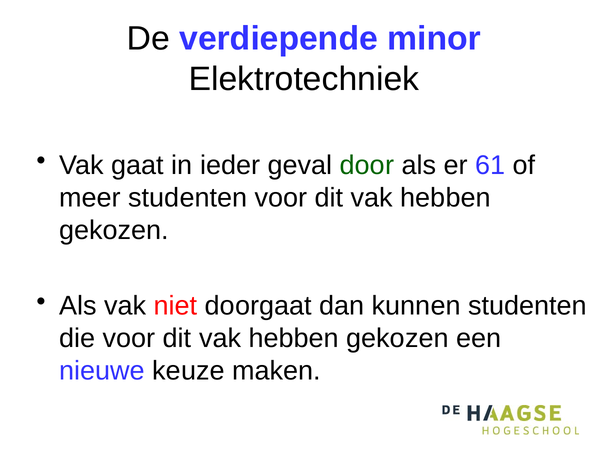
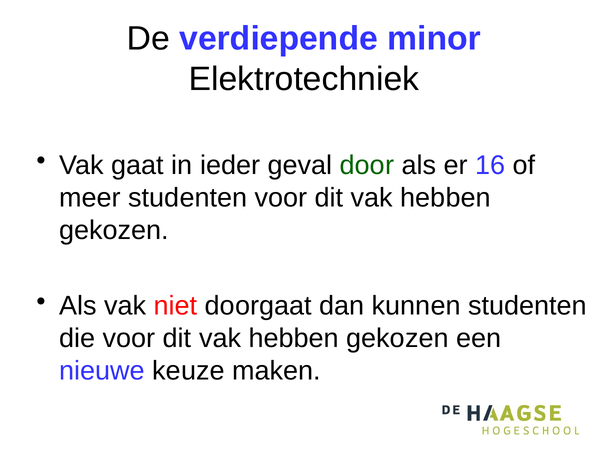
61: 61 -> 16 (490, 165)
